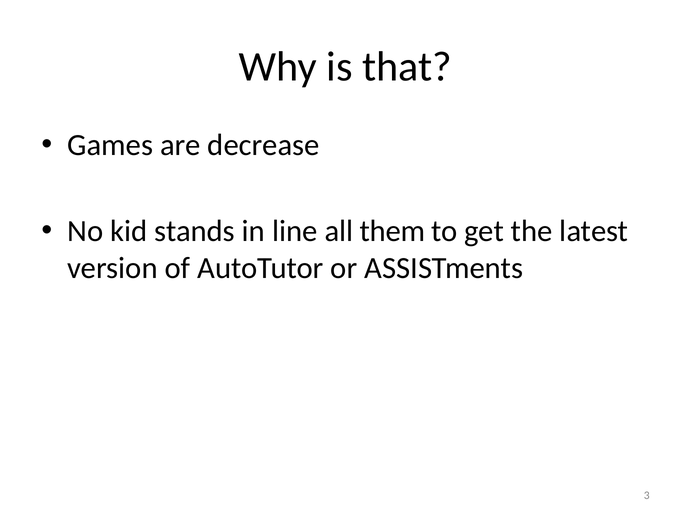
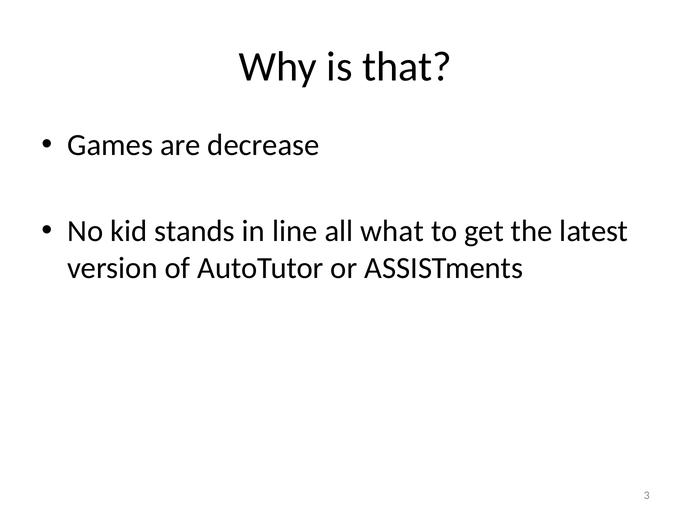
them: them -> what (392, 231)
